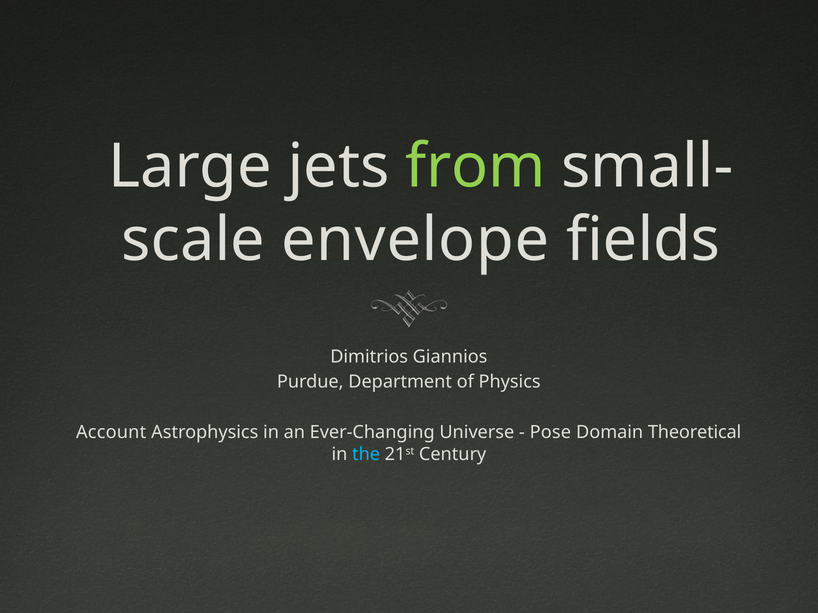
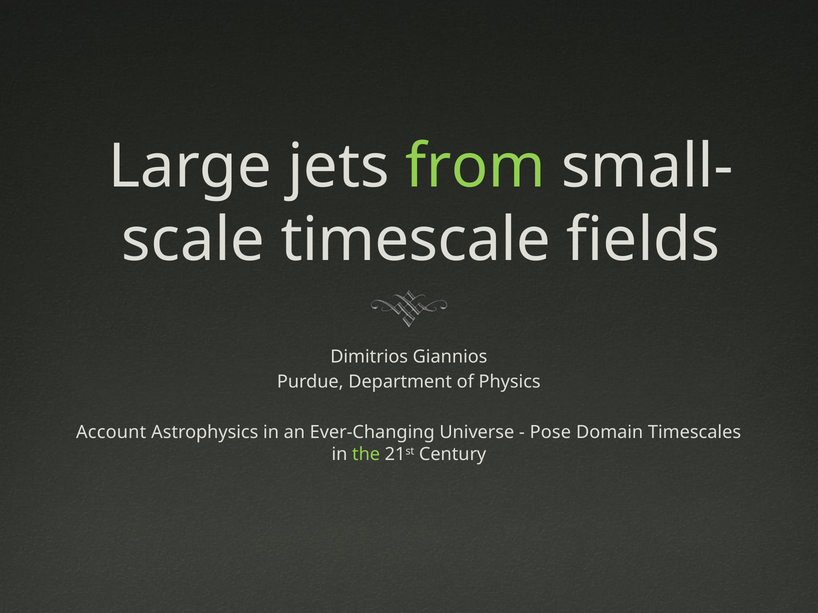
envelope: envelope -> timescale (416, 240)
Theoretical: Theoretical -> Timescales (695, 433)
the colour: light blue -> light green (366, 455)
